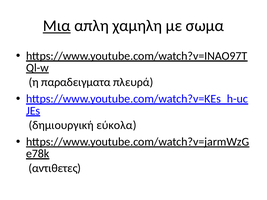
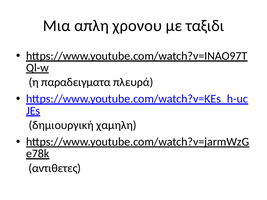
Μια underline: present -> none (57, 26)
χαμηλη: χαμηλη -> χρονου (137, 26)
σωμα: σωμα -> ταξιδι (205, 26)
εύκολα: εύκολα -> χαμηλη (116, 125)
